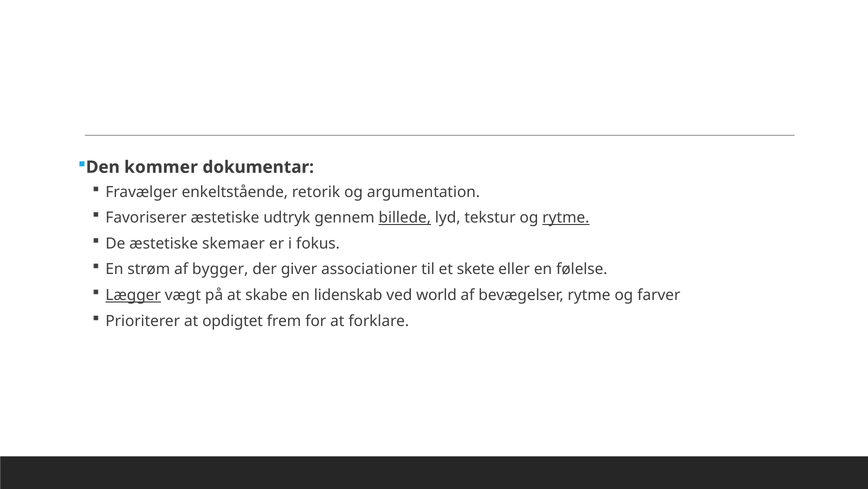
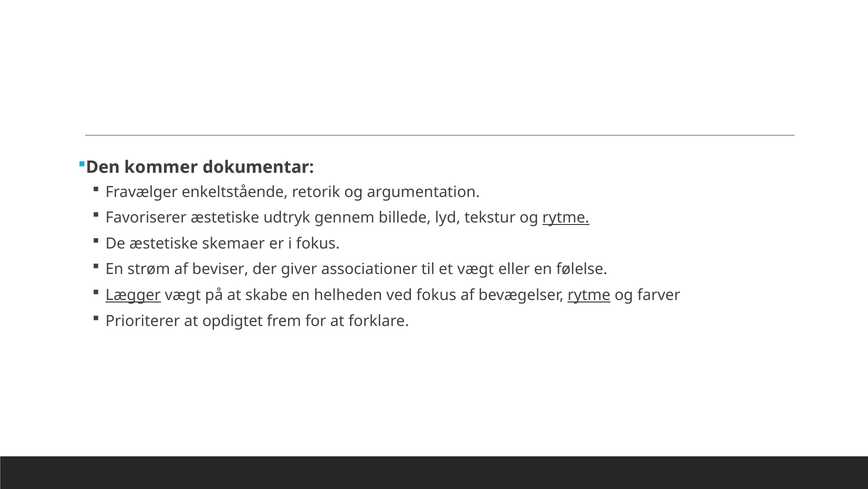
billede underline: present -> none (405, 218)
bygger: bygger -> beviser (220, 269)
et skete: skete -> vægt (476, 269)
lidenskab: lidenskab -> helheden (348, 295)
ved world: world -> fokus (436, 295)
rytme underline: none -> present (589, 295)
